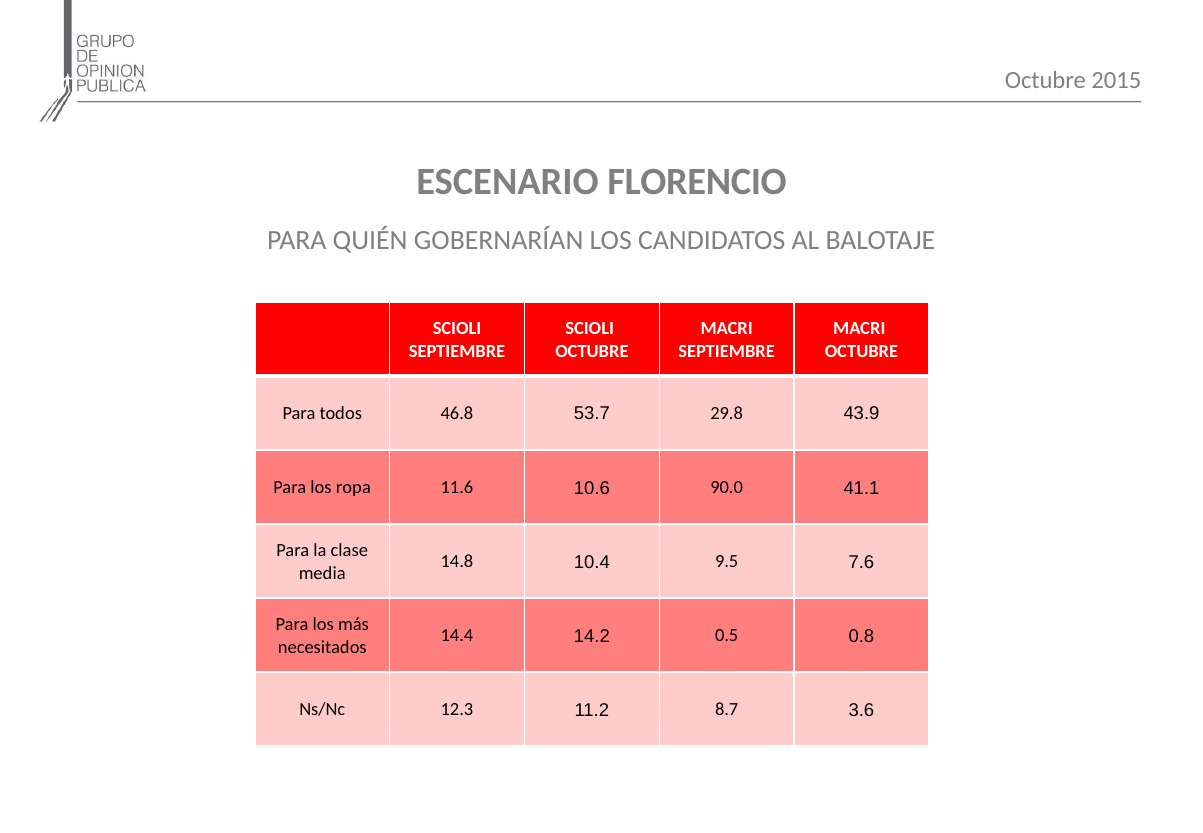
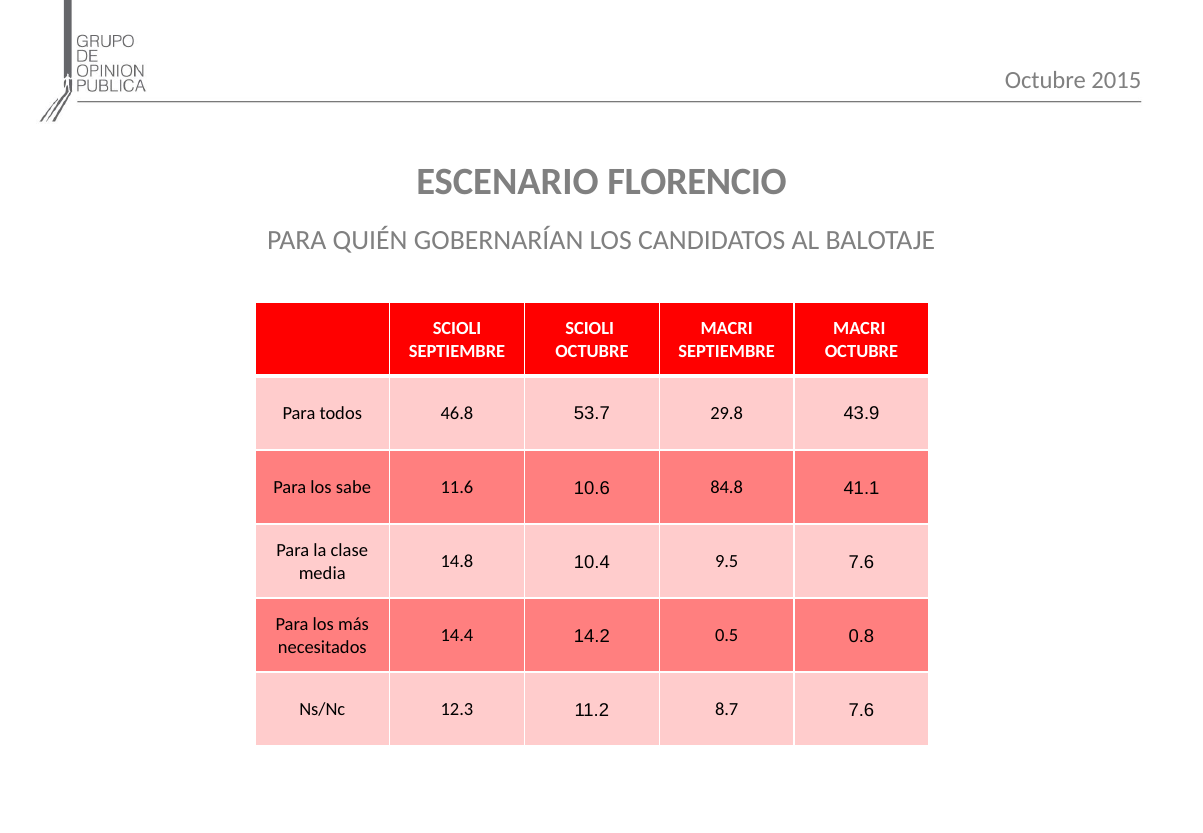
ropa: ropa -> sabe (353, 488)
90.0: 90.0 -> 84.8 (727, 488)
8.7 3.6: 3.6 -> 7.6 (861, 710)
